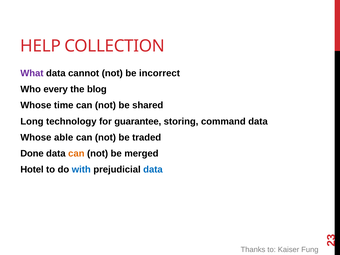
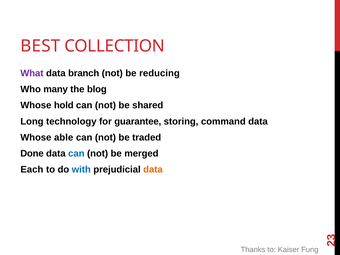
HELP: HELP -> BEST (40, 46)
cannot: cannot -> branch (84, 73)
incorrect: incorrect -> reducing (159, 73)
every: every -> many (56, 89)
time: time -> hold (64, 105)
can colour: orange -> blue (76, 154)
Hotel: Hotel -> Each (32, 170)
data colour: blue -> orange (153, 170)
